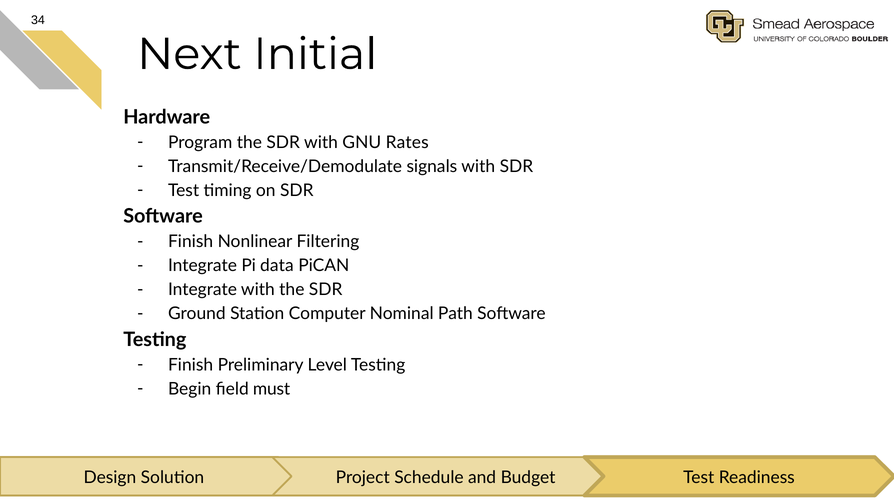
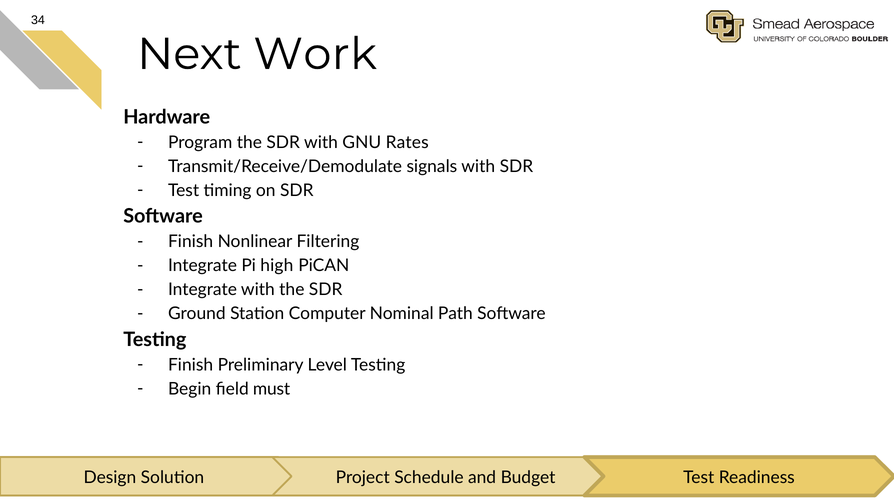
Initial: Initial -> Work (315, 54)
data: data -> high (277, 266)
